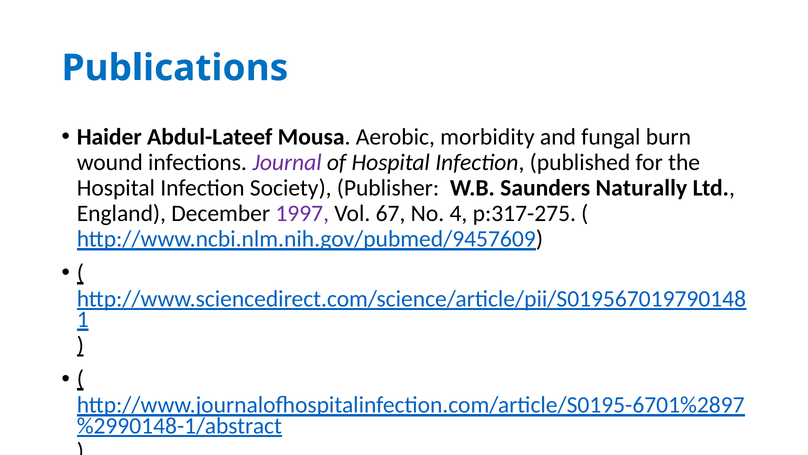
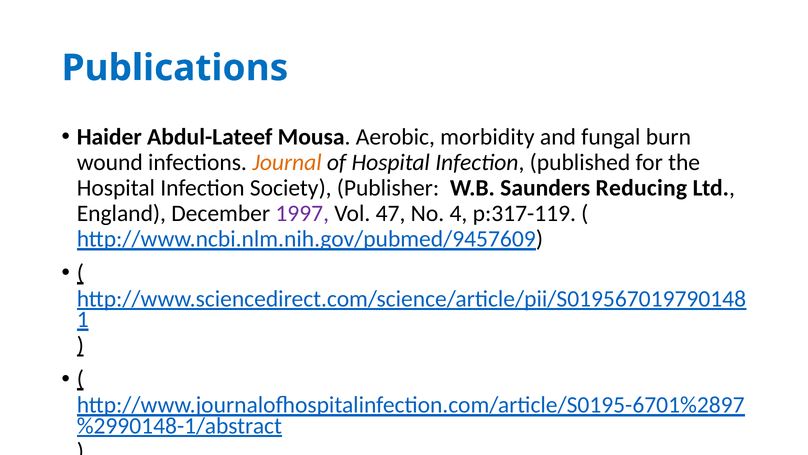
Journal colour: purple -> orange (287, 162)
Naturally: Naturally -> Reducing (641, 188)
67: 67 -> 47 (391, 213)
p:317-275: p:317-275 -> p:317-119 (524, 213)
